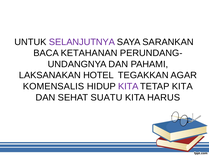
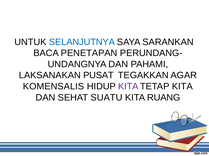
SELANJUTNYA colour: purple -> blue (82, 42)
KETAHANAN: KETAHANAN -> PENETAPAN (89, 53)
HOTEL: HOTEL -> PUSAT (98, 76)
HARUS: HARUS -> RUANG (164, 98)
